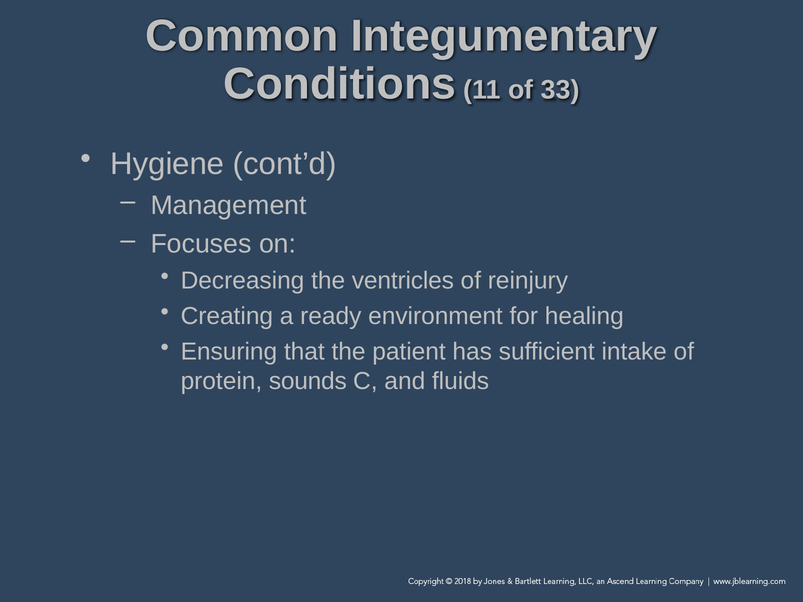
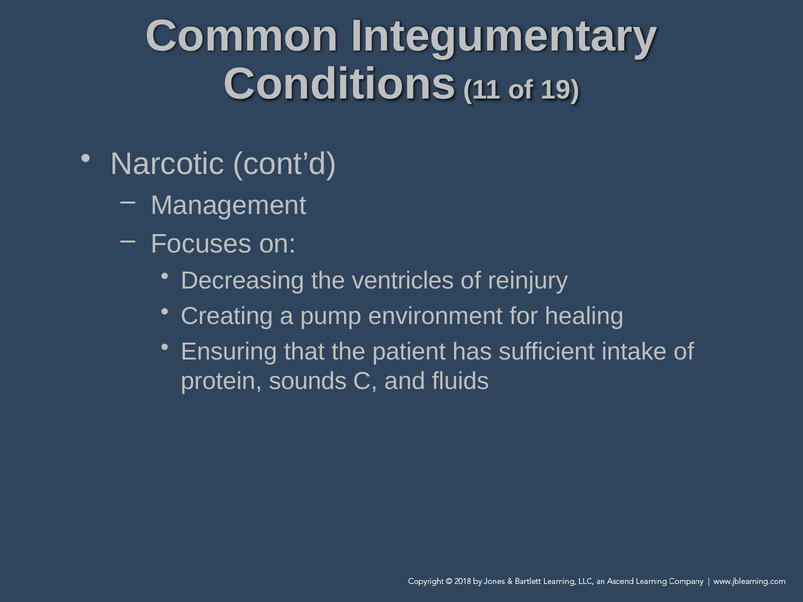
33: 33 -> 19 (560, 90)
Hygiene: Hygiene -> Narcotic (167, 164)
ready: ready -> pump (331, 316)
